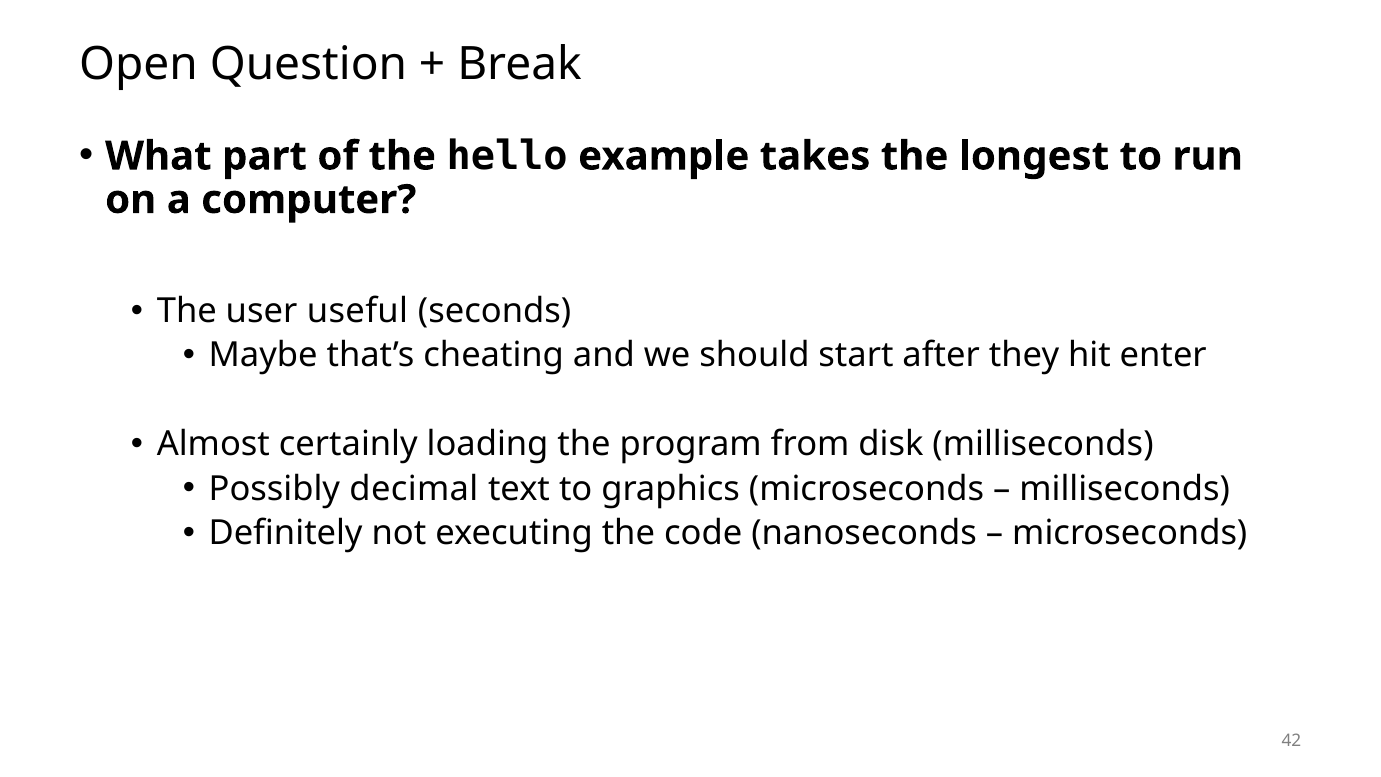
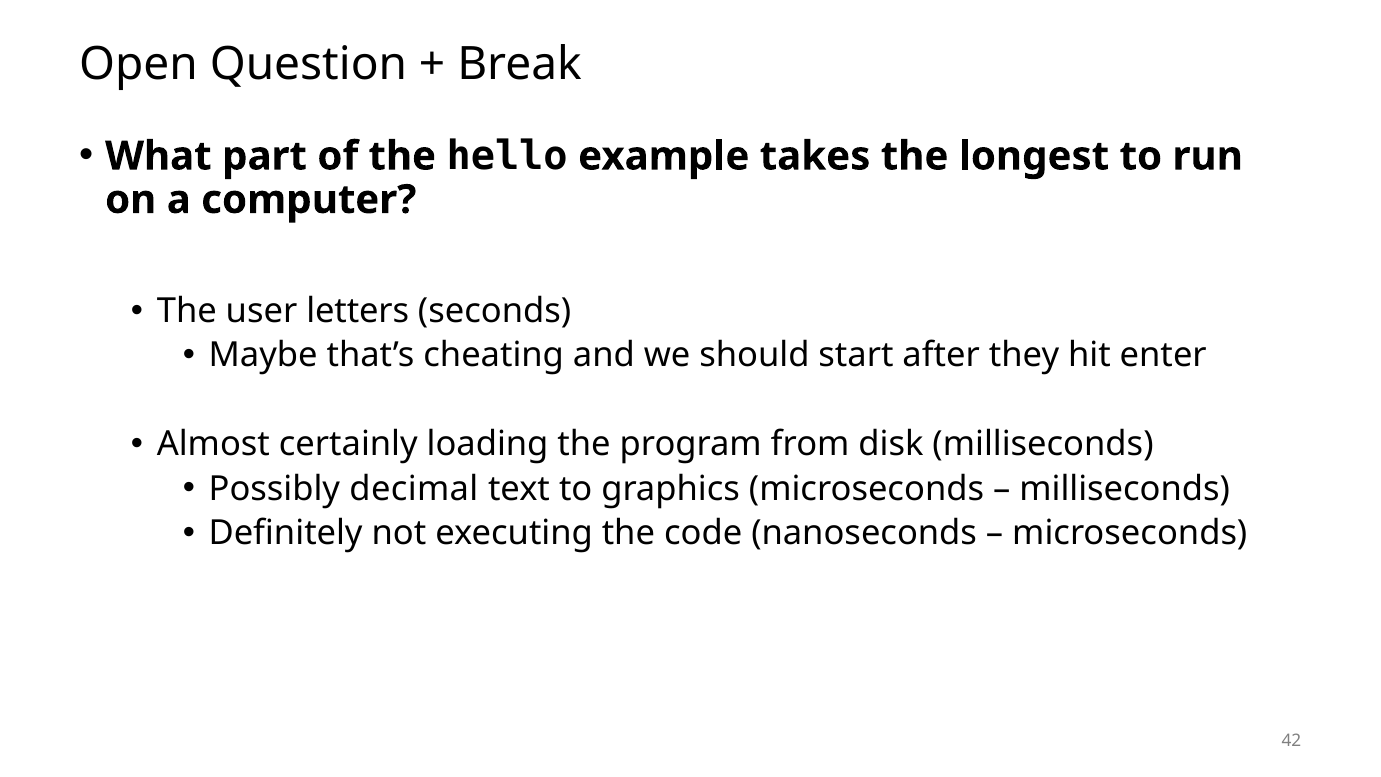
useful: useful -> letters (358, 311)
